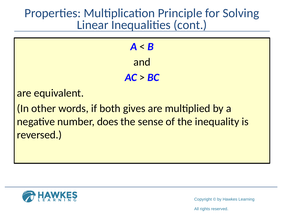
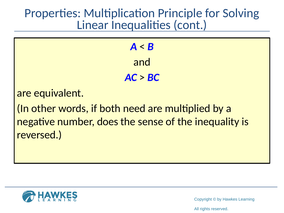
gives: gives -> need (134, 108)
